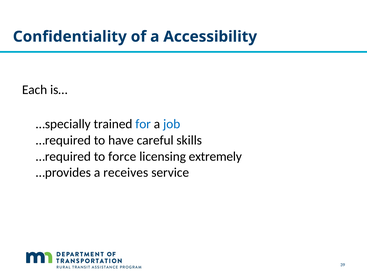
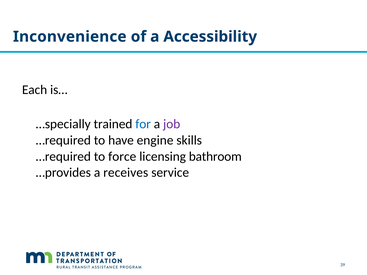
Confidentiality: Confidentiality -> Inconvenience (70, 37)
job colour: blue -> purple (172, 124)
careful: careful -> engine (155, 140)
extremely: extremely -> bathroom (215, 157)
